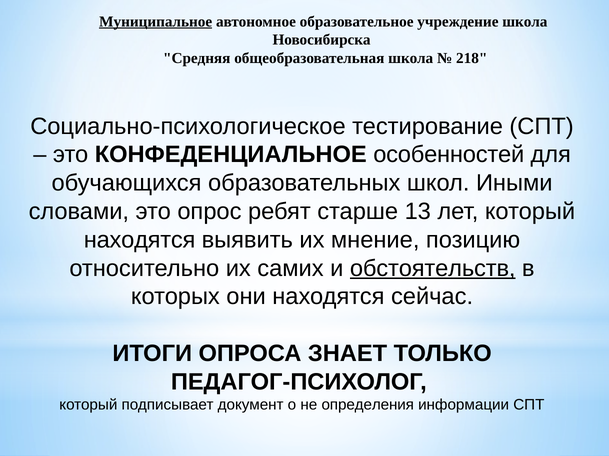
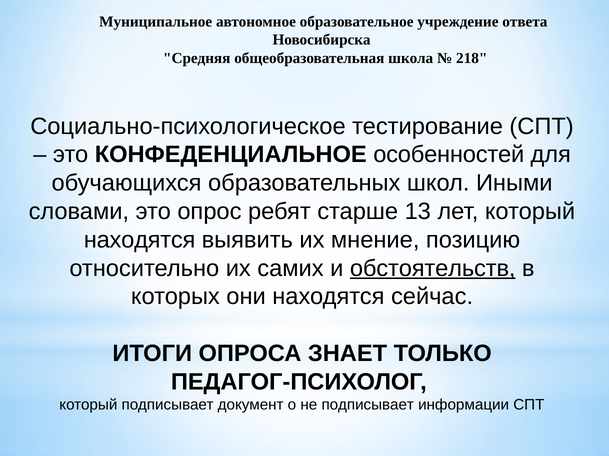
Муниципальное underline: present -> none (156, 22)
учреждение школа: школа -> ответа (525, 22)
не определения: определения -> подписывает (368, 405)
